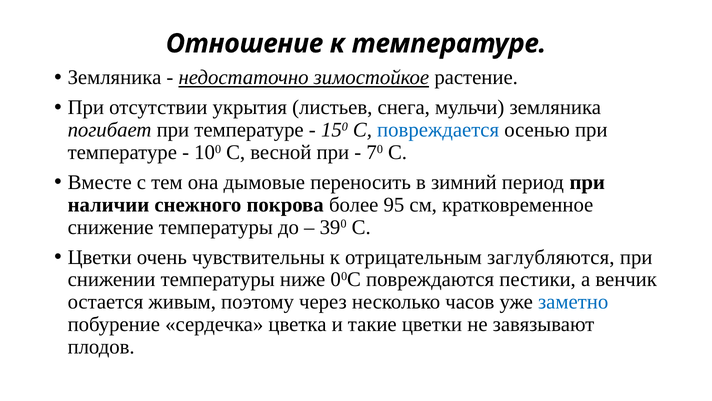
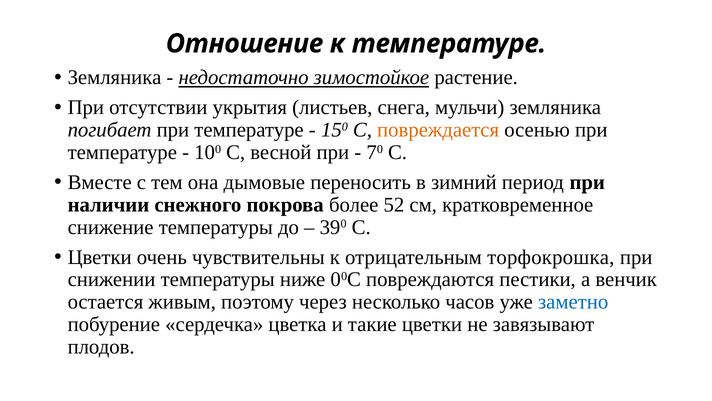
повреждается colour: blue -> orange (438, 130)
95: 95 -> 52 (394, 205)
заглубляются: заглубляются -> торфокрошка (551, 257)
